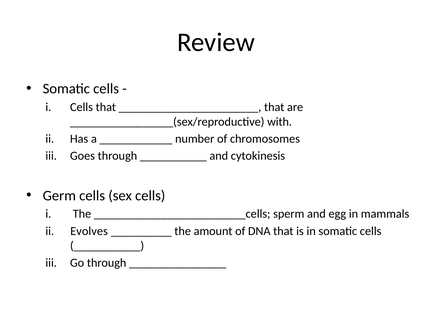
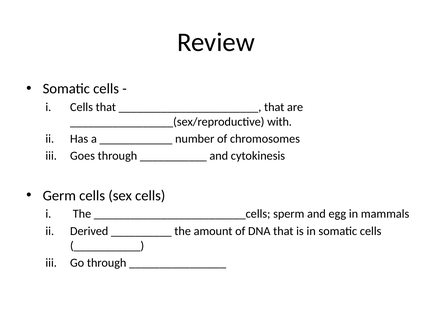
Evolves: Evolves -> Derived (89, 231)
